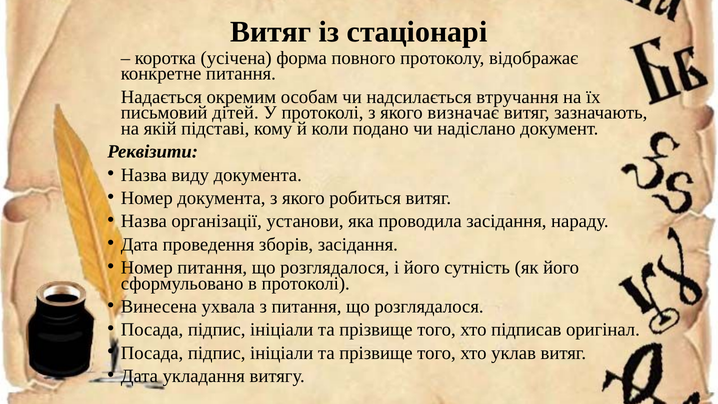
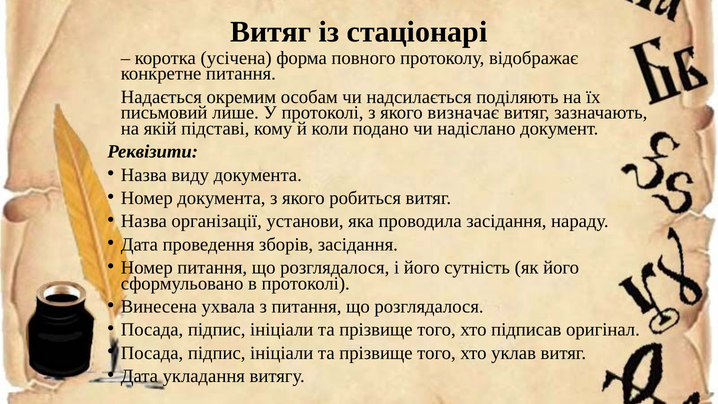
втручання: втручання -> поділяють (517, 97)
дітей: дітей -> лише (236, 113)
